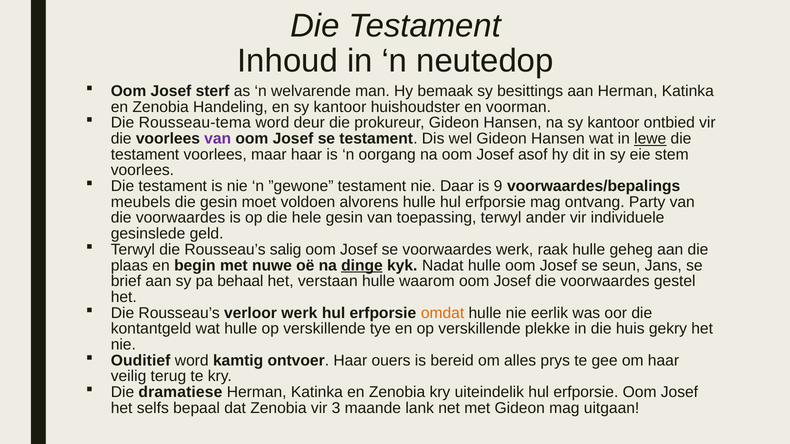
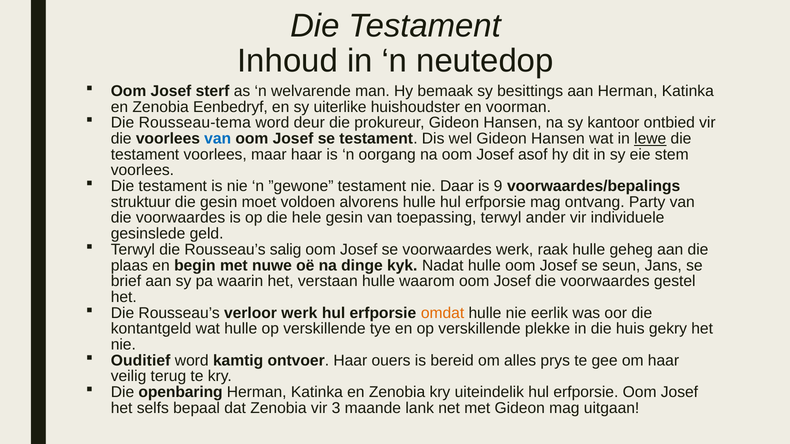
Handeling: Handeling -> Eenbedryf (230, 107)
en sy kantoor: kantoor -> uiterlike (340, 107)
van colour: purple -> blue (218, 139)
meubels: meubels -> struktuur (141, 202)
dinge underline: present -> none (362, 266)
behaal: behaal -> waarin (240, 281)
dramatiese: dramatiese -> openbaring (181, 392)
